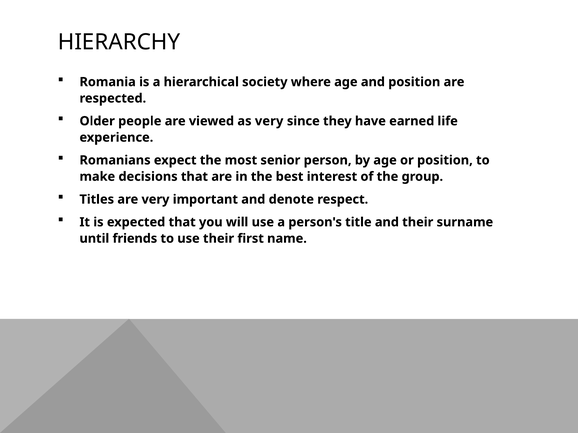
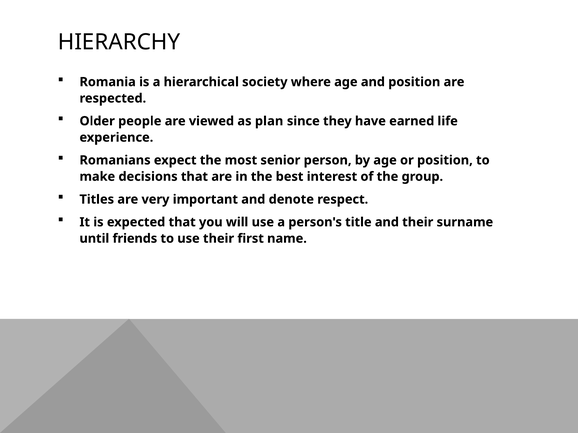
as very: very -> plan (269, 121)
